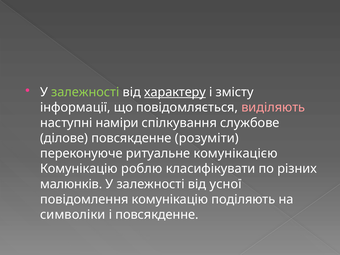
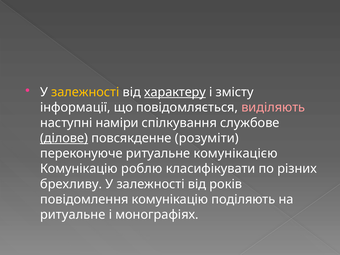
залежності colour: light green -> yellow (85, 92)
ділове underline: none -> present (64, 138)
малюнків: малюнків -> брехливу (71, 184)
усної: усної -> років (226, 184)
символіки: символіки -> ритуальне (73, 215)
і повсякденне: повсякденне -> монографіях (157, 215)
